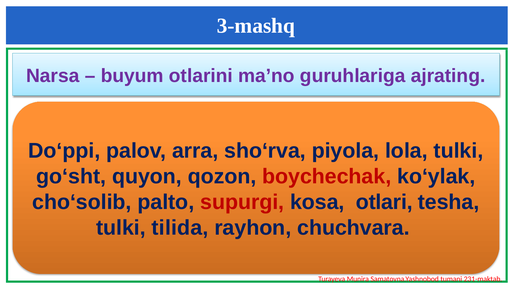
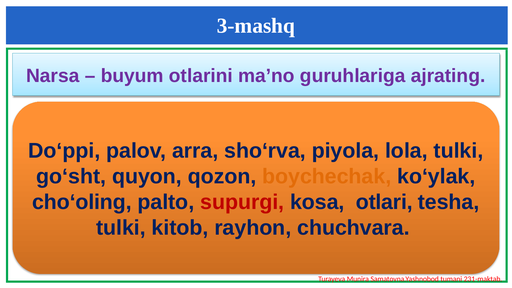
boychechak colour: red -> orange (327, 177)
cho‘solib: cho‘solib -> cho‘oling (82, 202)
tilida: tilida -> kitob (180, 228)
